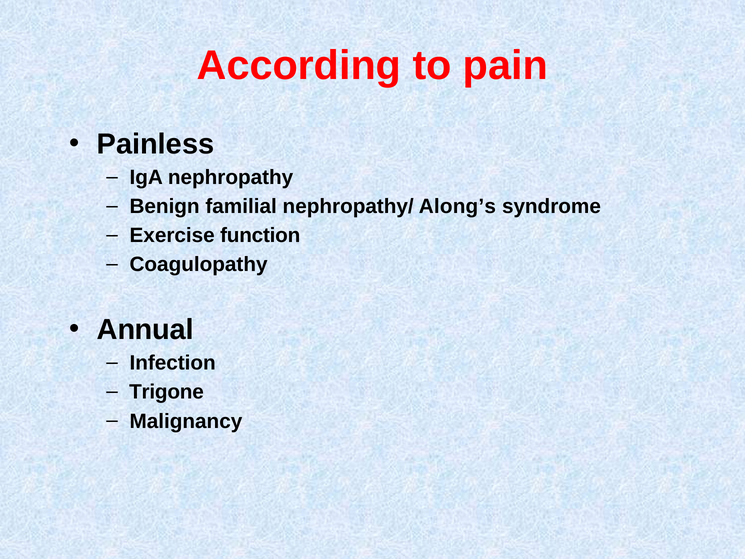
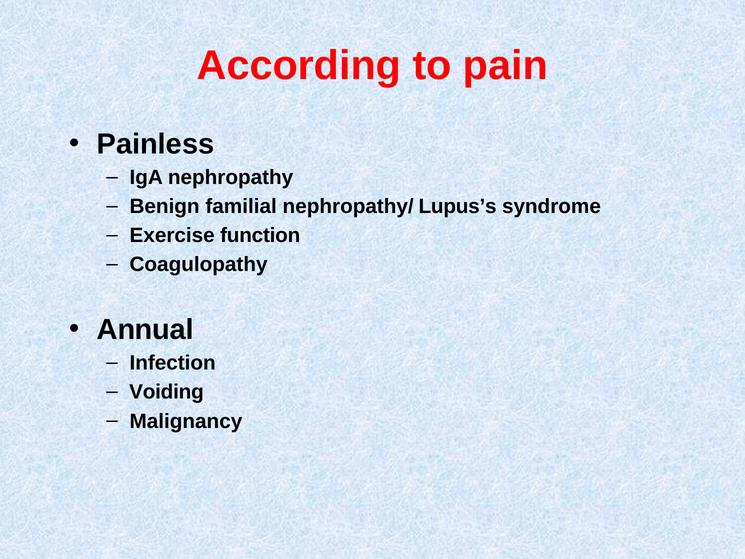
Along’s: Along’s -> Lupus’s (458, 206)
Trigone: Trigone -> Voiding (166, 392)
